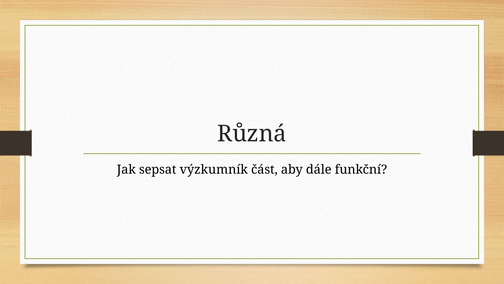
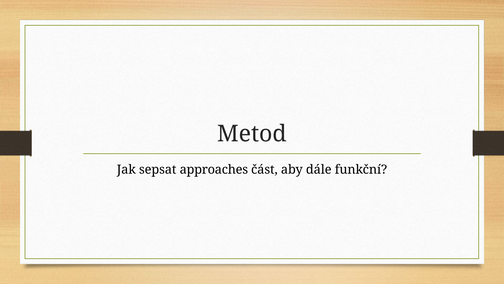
Různá: Různá -> Metod (252, 134)
výzkumník: výzkumník -> approaches (214, 169)
